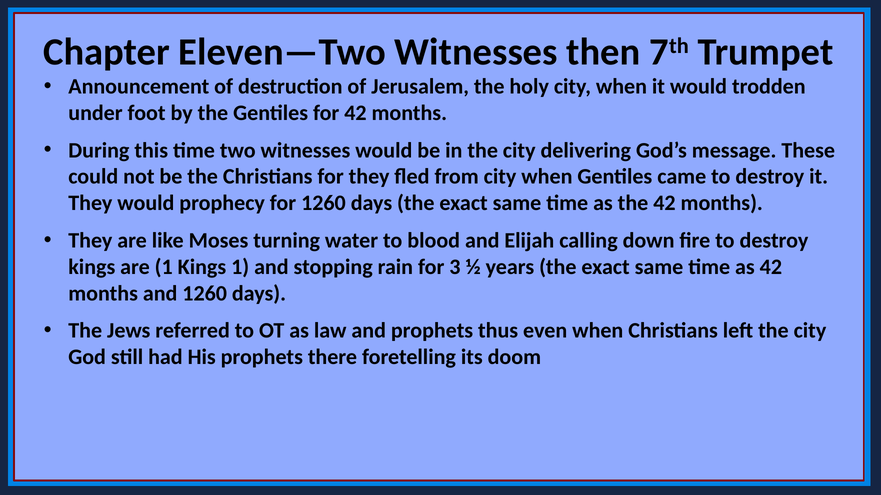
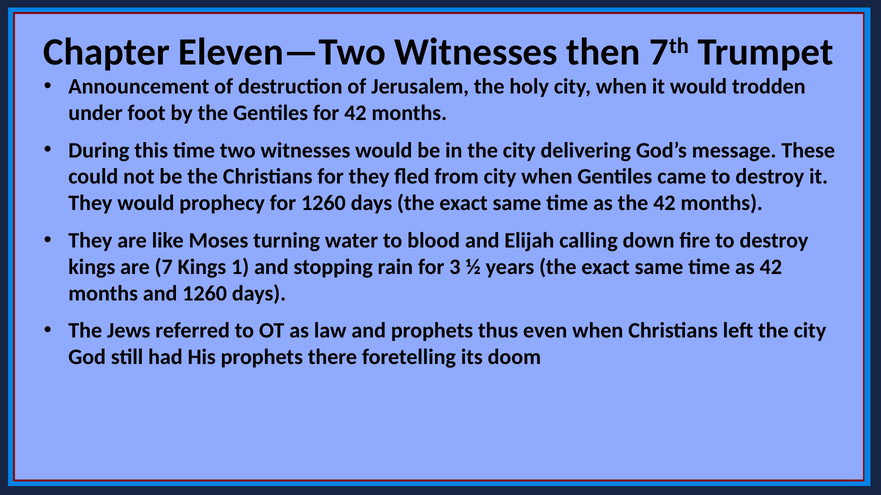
are 1: 1 -> 7 (164, 267)
